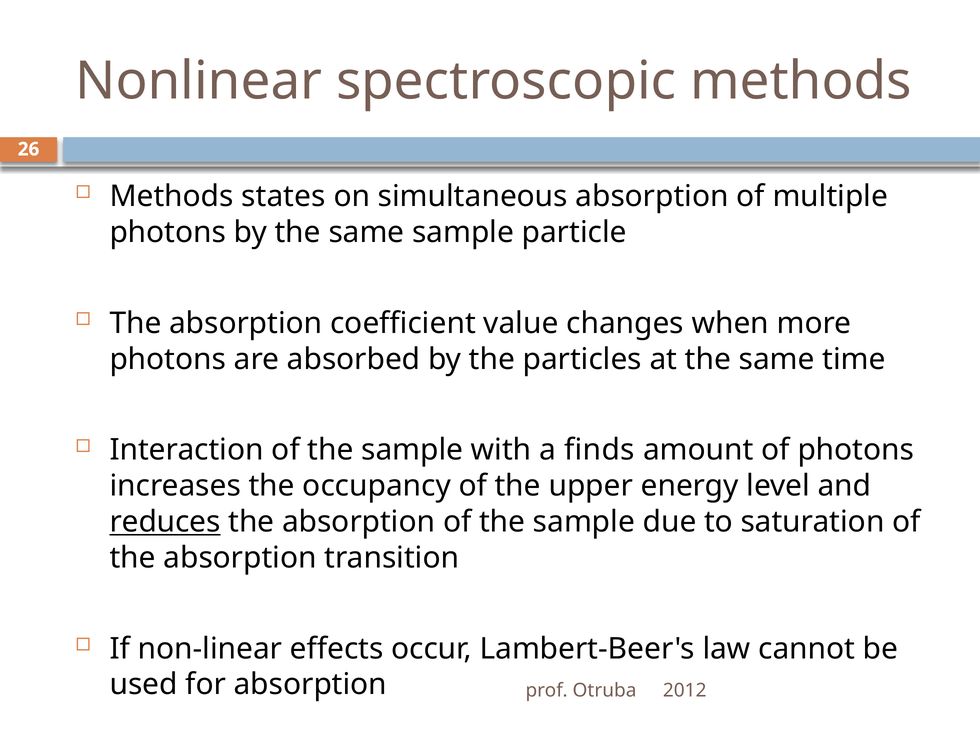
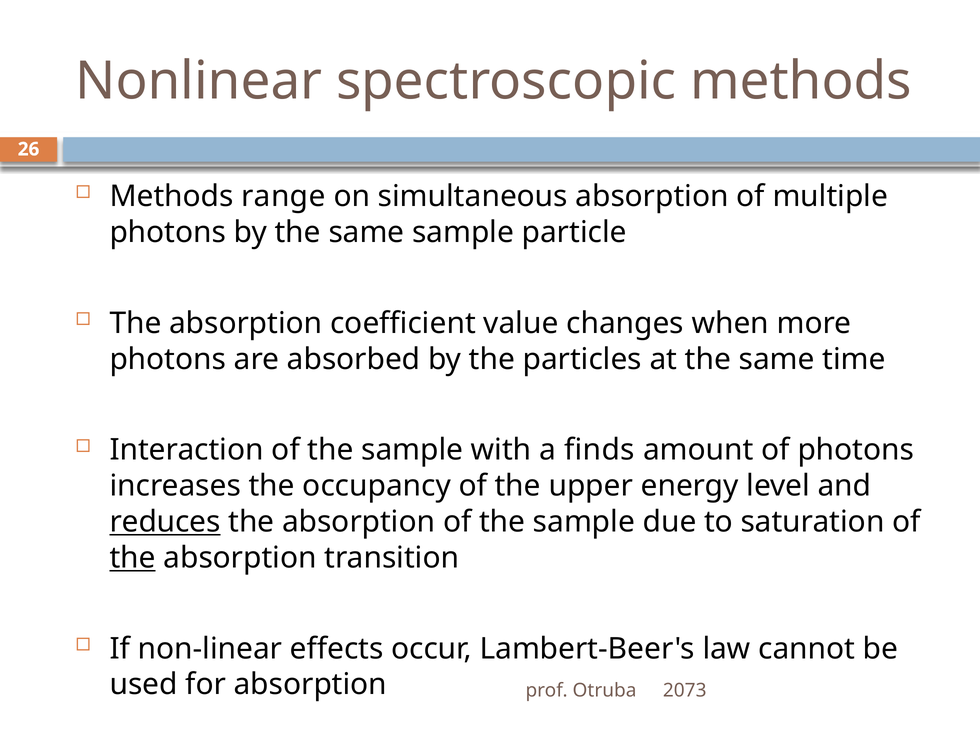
states: states -> range (283, 196)
the underline: none -> present (133, 558)
2012: 2012 -> 2073 (685, 691)
